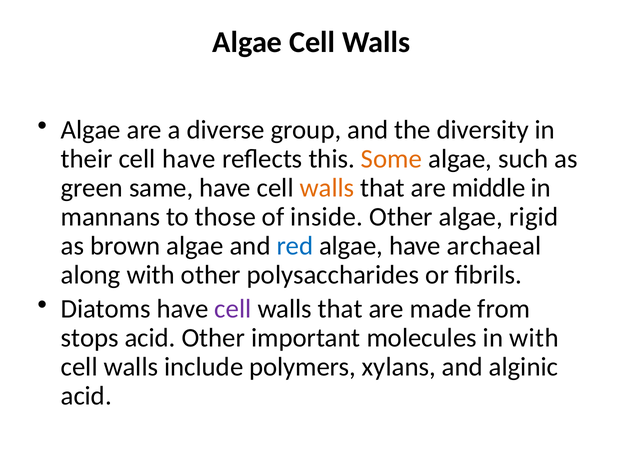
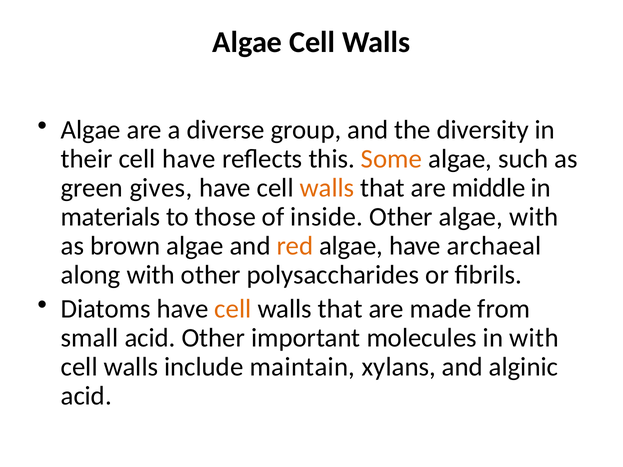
same: same -> gives (161, 188)
mannans: mannans -> materials (110, 217)
algae rigid: rigid -> with (534, 217)
red colour: blue -> orange (295, 246)
cell colour: purple -> orange (233, 309)
stops: stops -> small (90, 338)
polymers: polymers -> maintain (302, 367)
